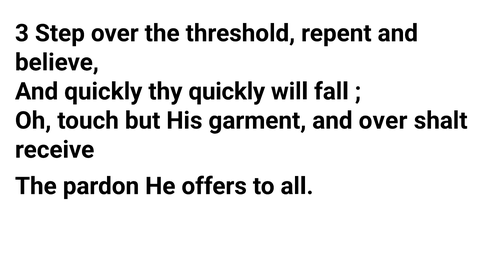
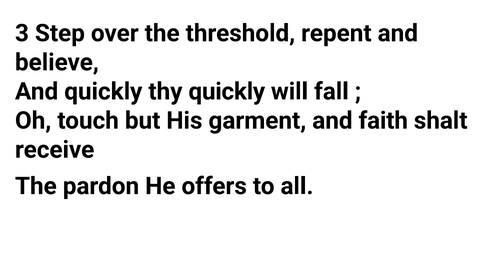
and over: over -> faith (383, 121)
